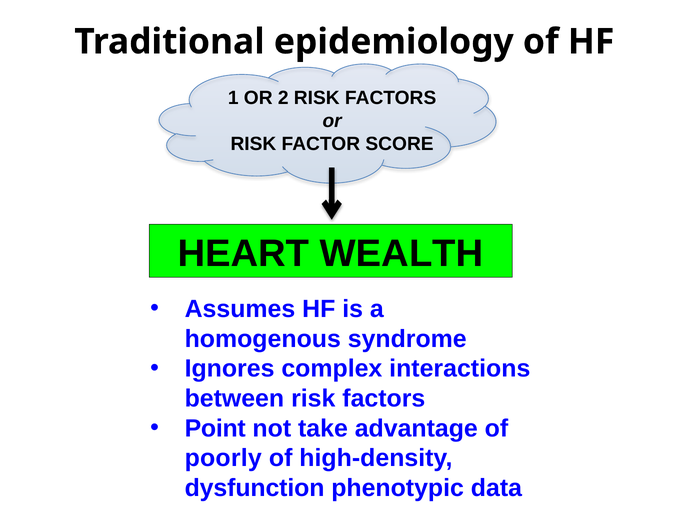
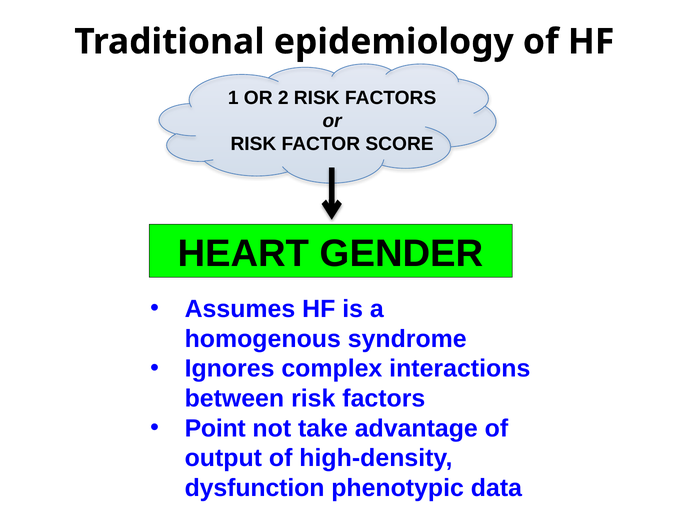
WEALTH: WEALTH -> GENDER (402, 253)
poorly: poorly -> output (223, 458)
